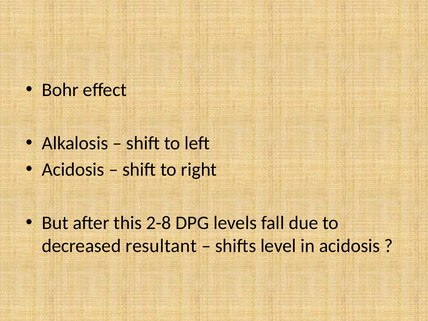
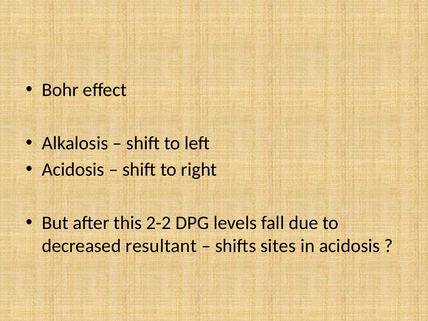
2-8: 2-8 -> 2-2 (159, 223)
level: level -> sites (278, 246)
